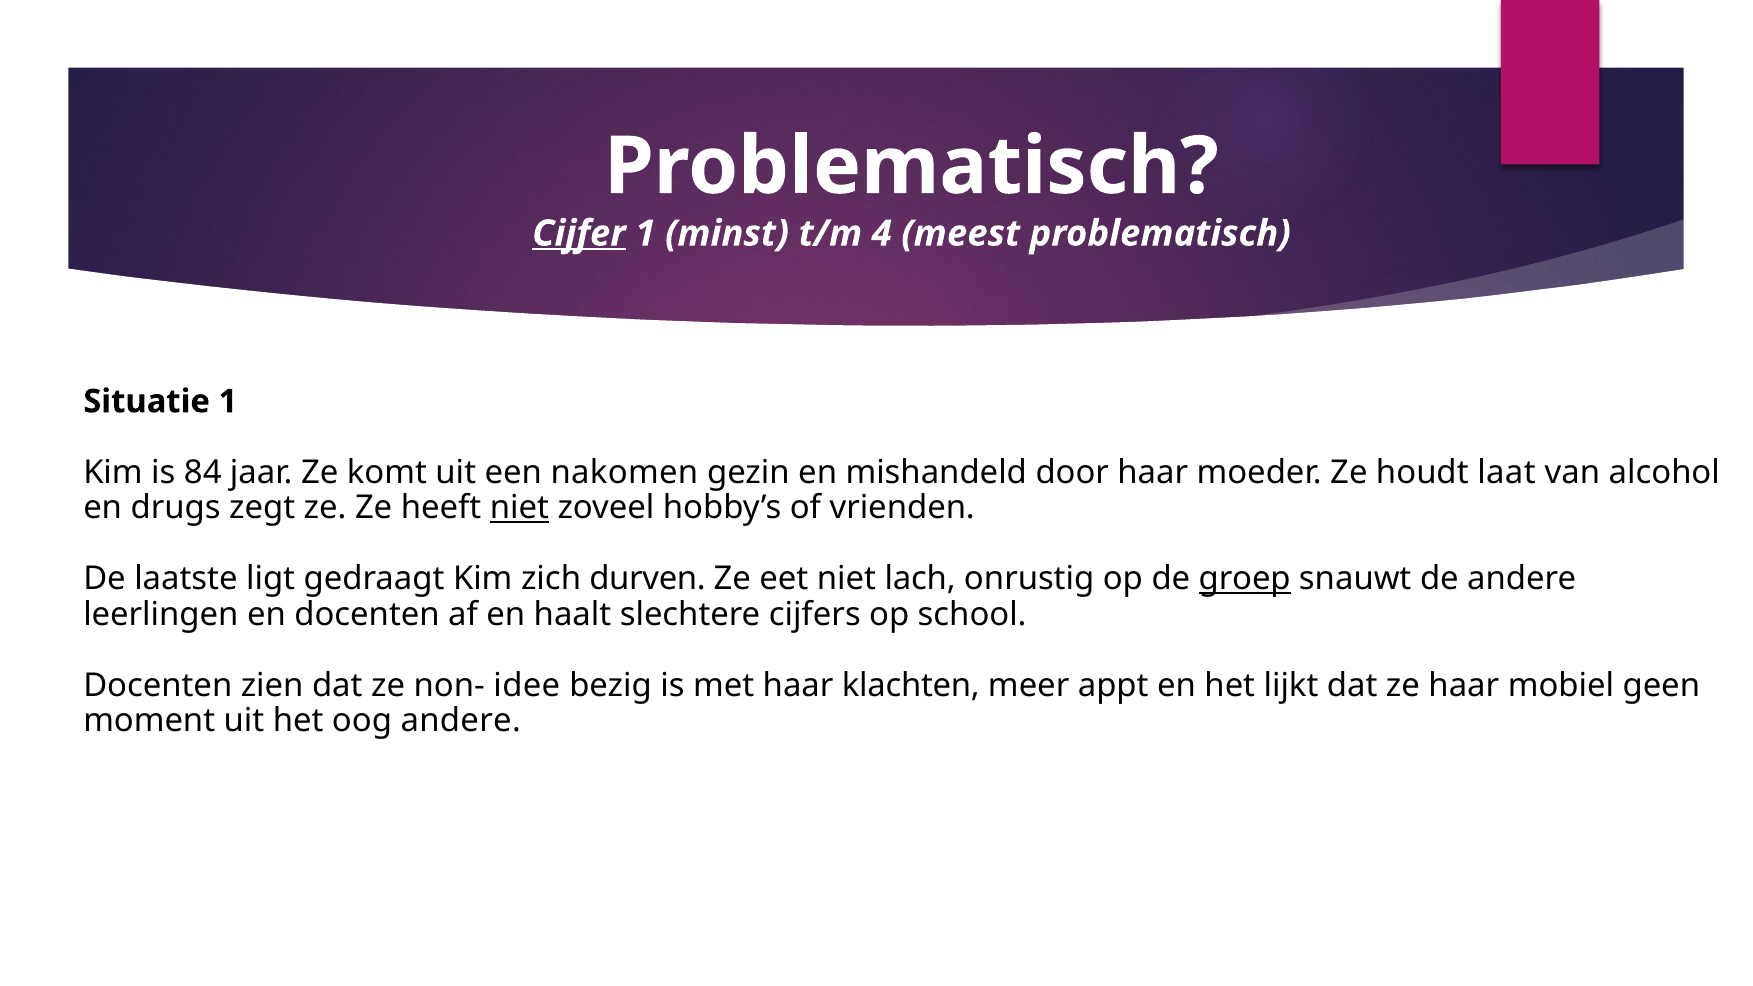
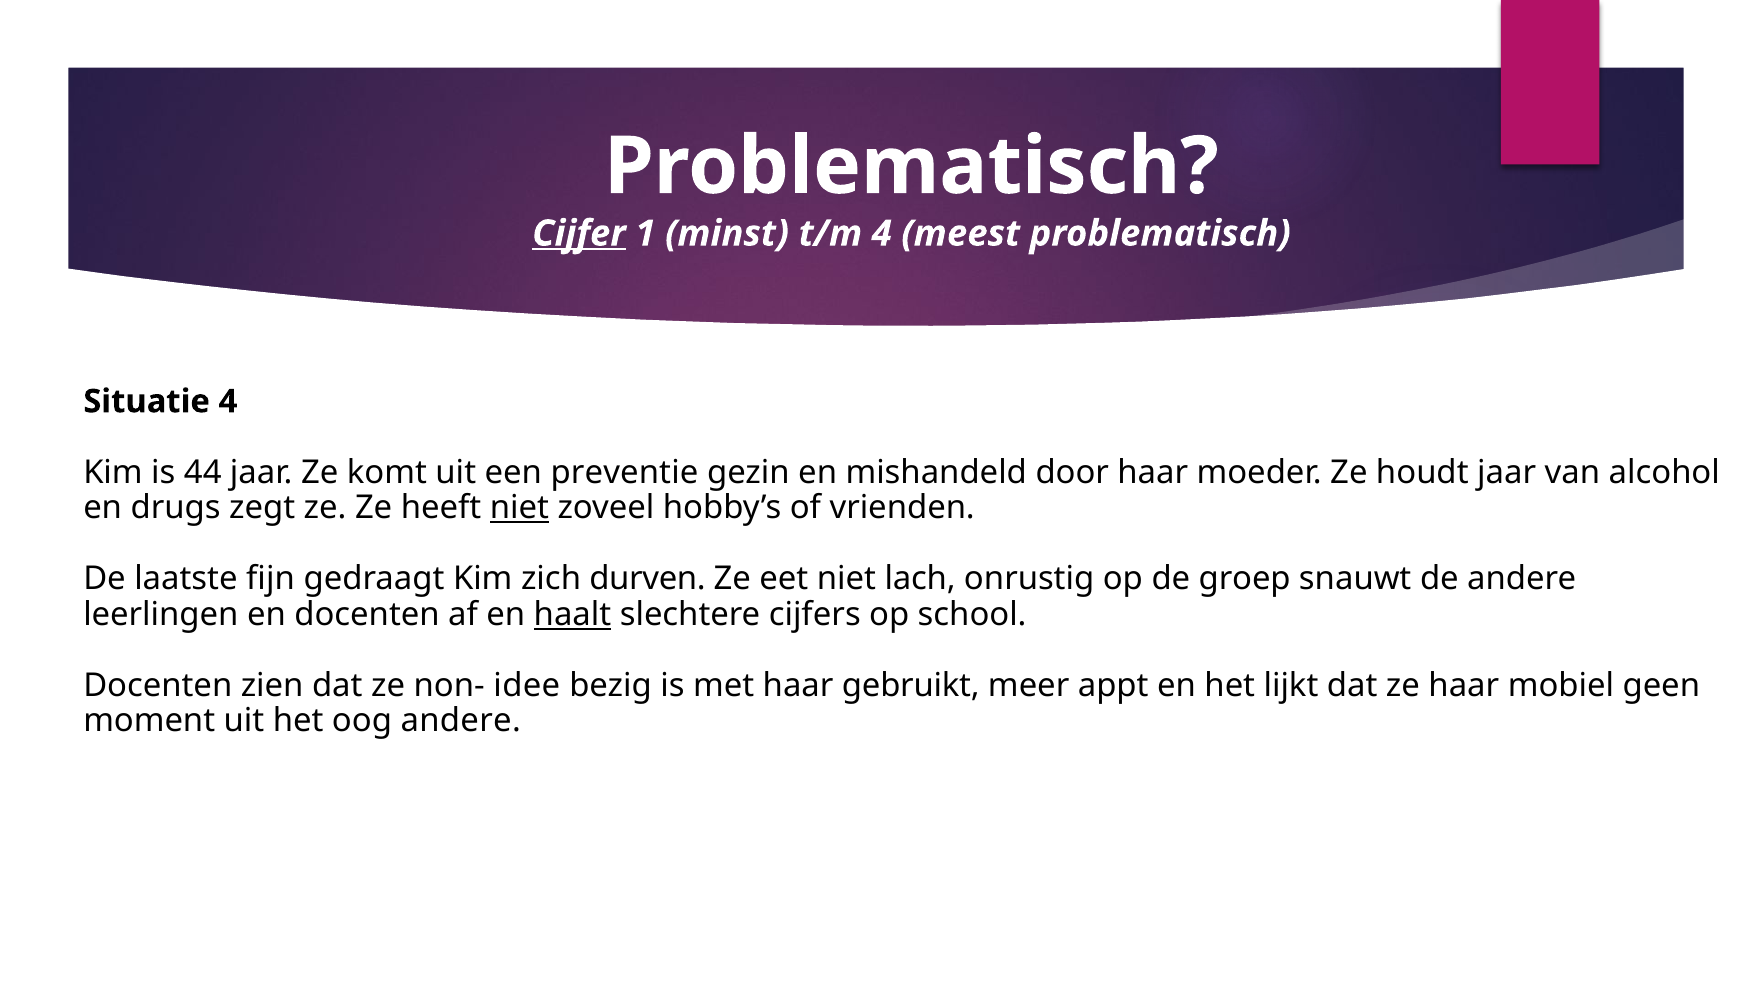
Situatie 1: 1 -> 4 (228, 401)
84: 84 -> 44 (203, 472)
nakomen: nakomen -> preventie (624, 472)
houdt laat: laat -> jaar (1507, 472)
ligt: ligt -> fijn (271, 579)
groep underline: present -> none (1245, 579)
haalt underline: none -> present (573, 614)
klachten: klachten -> gebruikt (911, 685)
